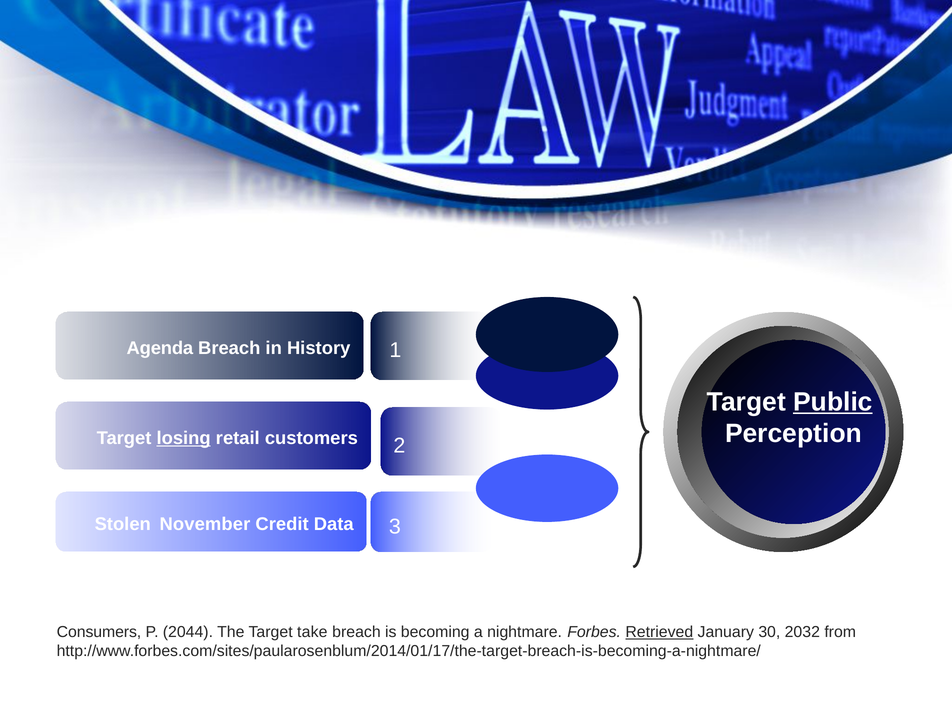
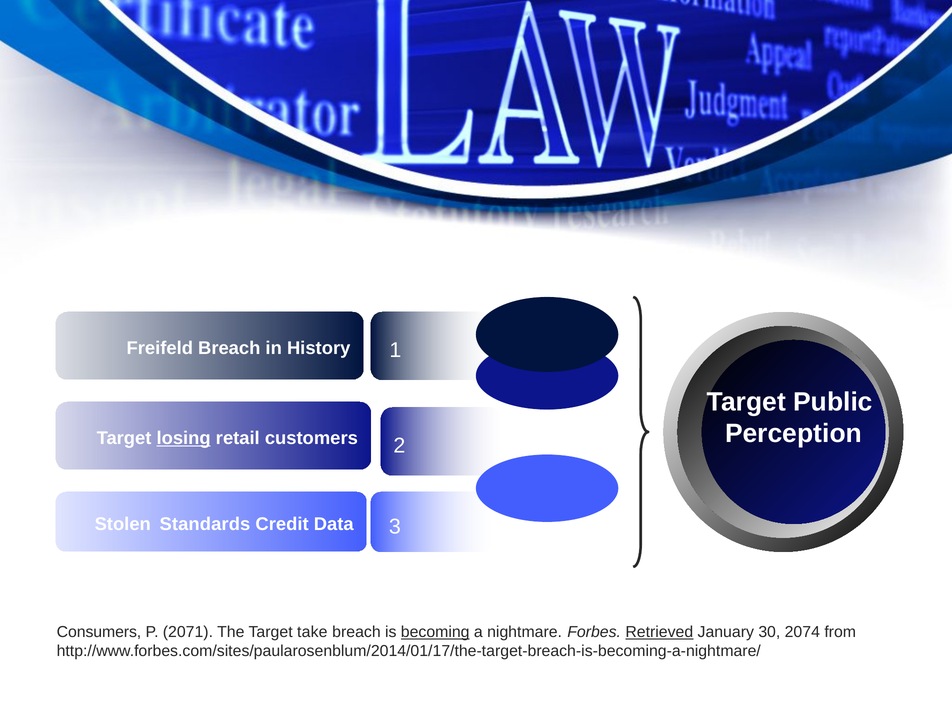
Agenda: Agenda -> Freifeld (160, 348)
Public underline: present -> none (833, 402)
November: November -> Standards (205, 524)
2044: 2044 -> 2071 (188, 632)
becoming underline: none -> present (435, 632)
2032: 2032 -> 2074 (802, 632)
